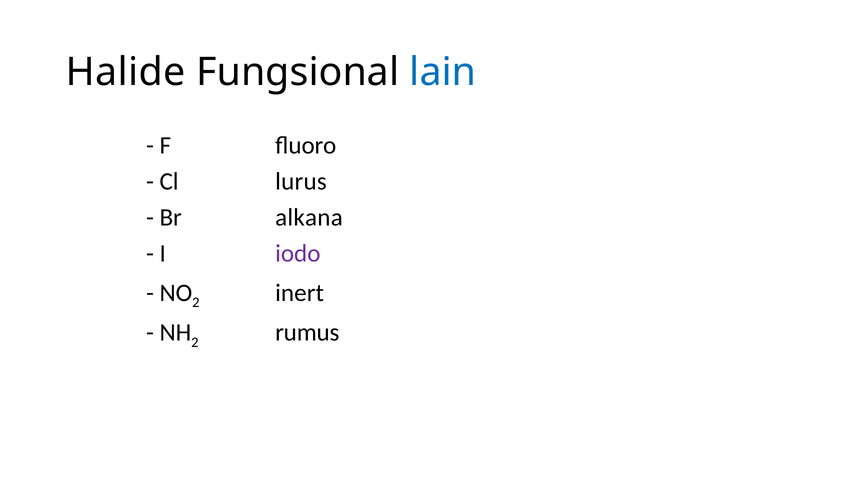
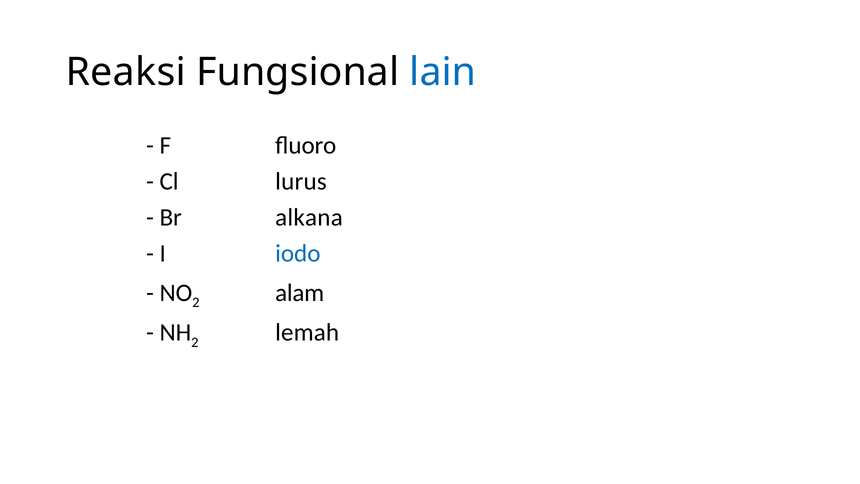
Halide: Halide -> Reaksi (126, 72)
iodo colour: purple -> blue (298, 254)
inert: inert -> alam (300, 293)
rumus: rumus -> lemah (307, 332)
